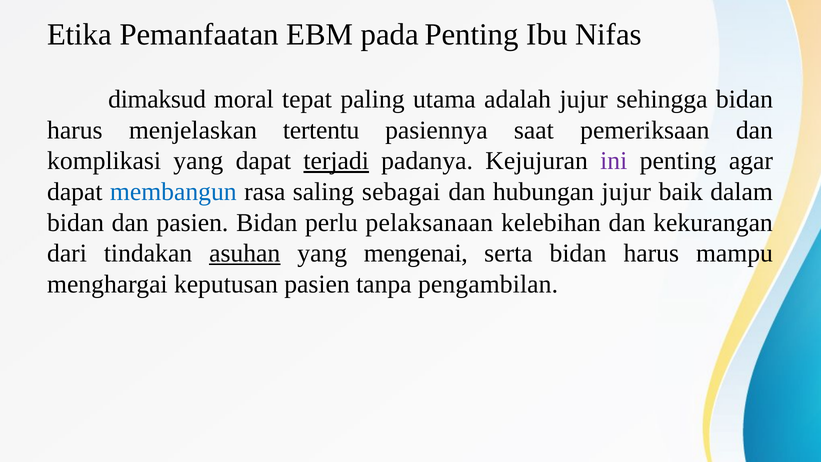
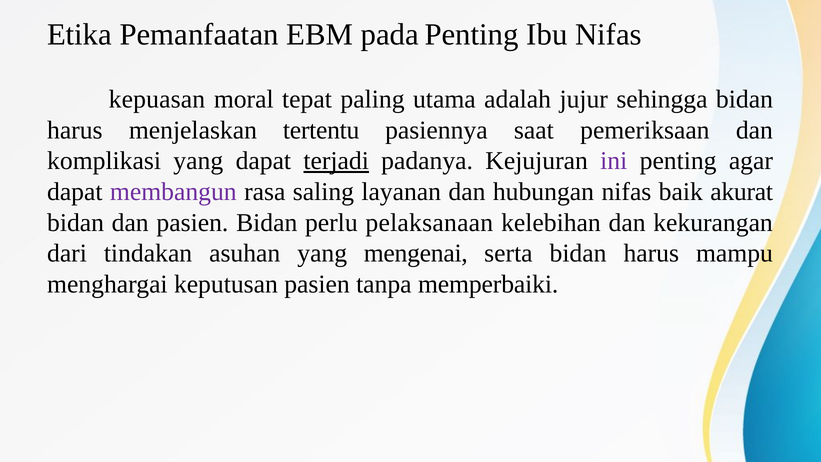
dimaksud: dimaksud -> kepuasan (157, 99)
membangun colour: blue -> purple (173, 192)
sebagai: sebagai -> layanan (401, 192)
hubungan jujur: jujur -> nifas (626, 192)
dalam: dalam -> akurat (742, 192)
asuhan underline: present -> none (245, 253)
pengambilan: pengambilan -> memperbaiki (488, 284)
